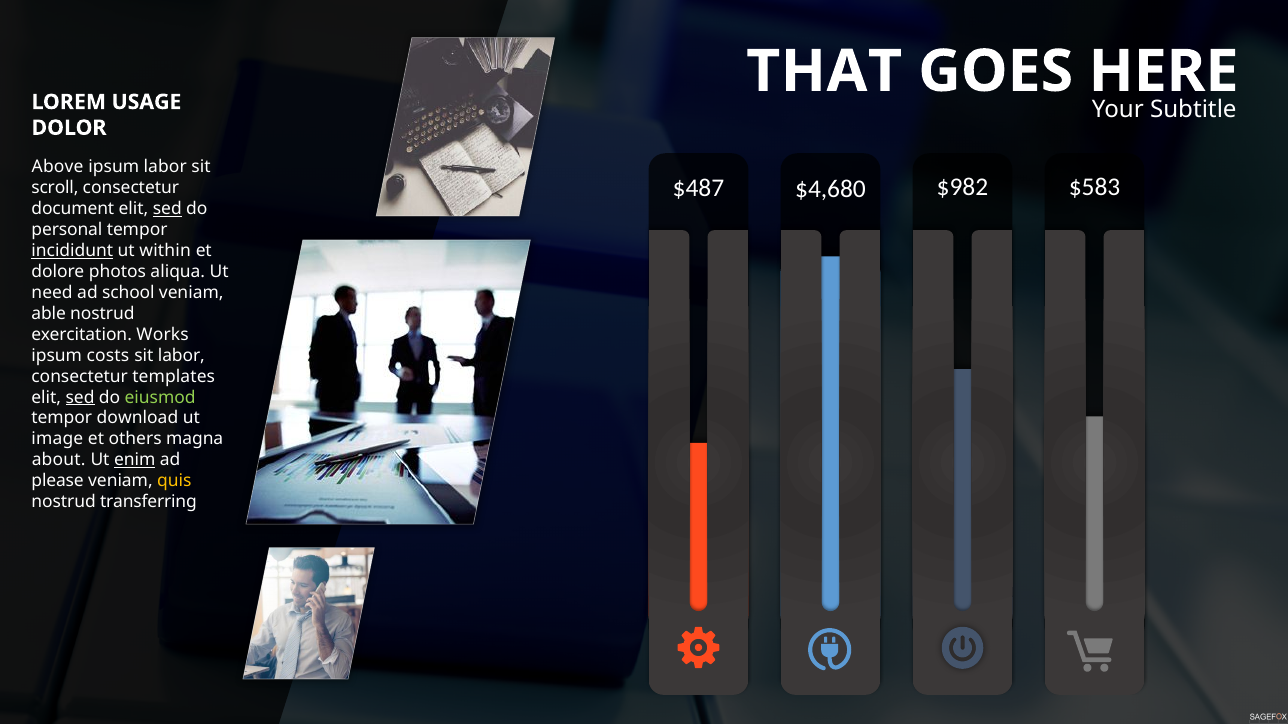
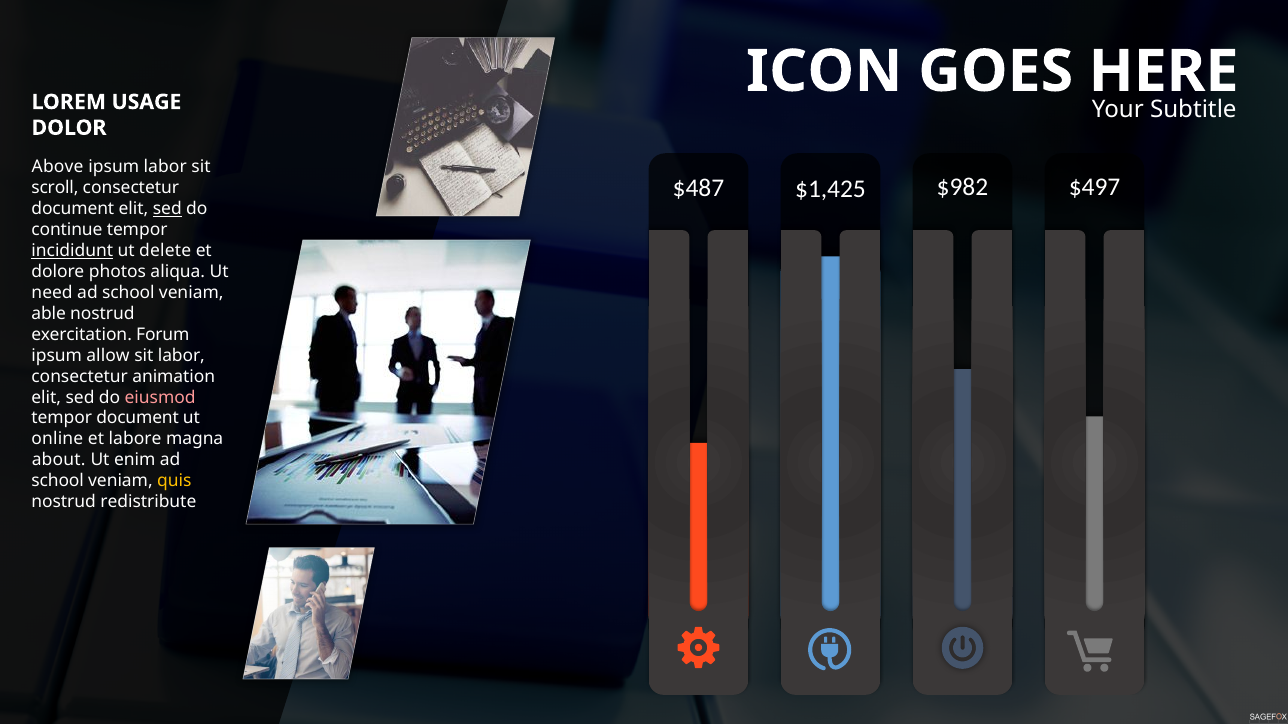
THAT: THAT -> ICON (824, 72)
$4,680: $4,680 -> $1,425 (831, 189)
$583: $583 -> $497 (1095, 187)
personal: personal -> continue (67, 230)
within: within -> delete (165, 251)
Works: Works -> Forum (163, 335)
costs: costs -> allow (108, 356)
templates: templates -> animation (174, 377)
sed underline: present -> none (80, 398)
eiusmod colour: light green -> pink (160, 398)
tempor download: download -> document (138, 418)
image: image -> online (57, 439)
others: others -> labore (135, 439)
enim underline: present -> none (135, 460)
please: please -> school (58, 481)
transferring: transferring -> redistribute (148, 502)
